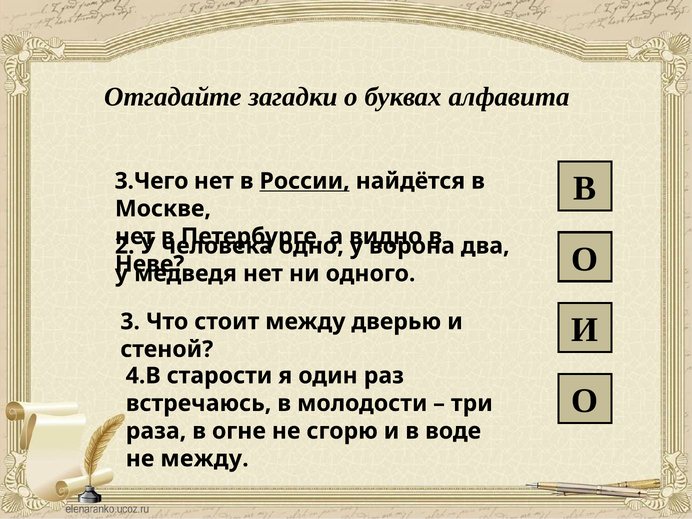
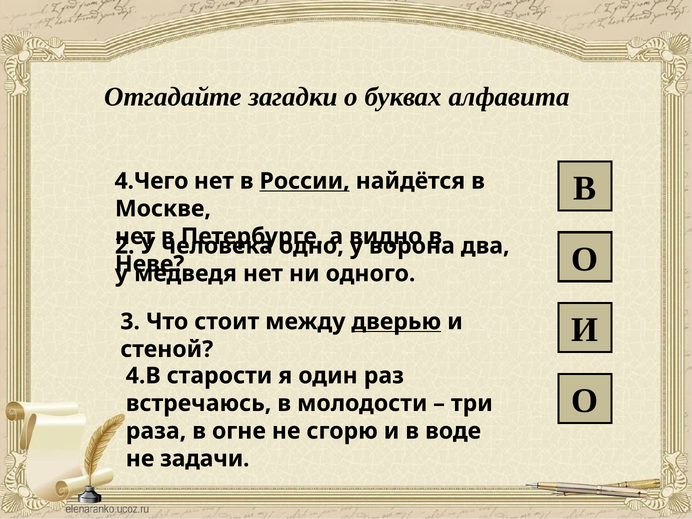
3.Чего: 3.Чего -> 4.Чего (152, 181)
дверью underline: none -> present (396, 322)
не между: между -> задачи (205, 459)
